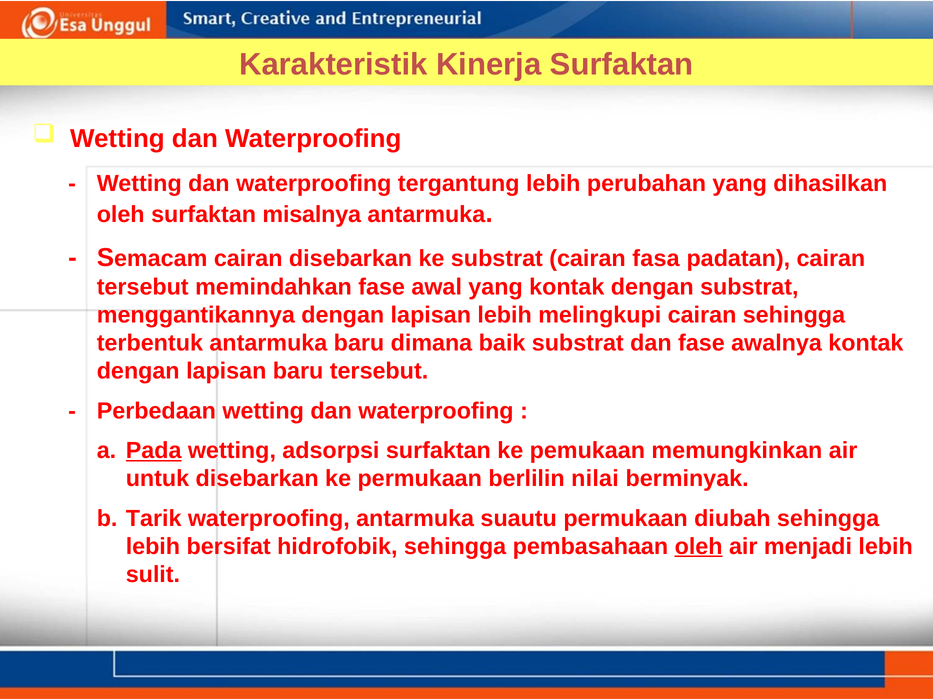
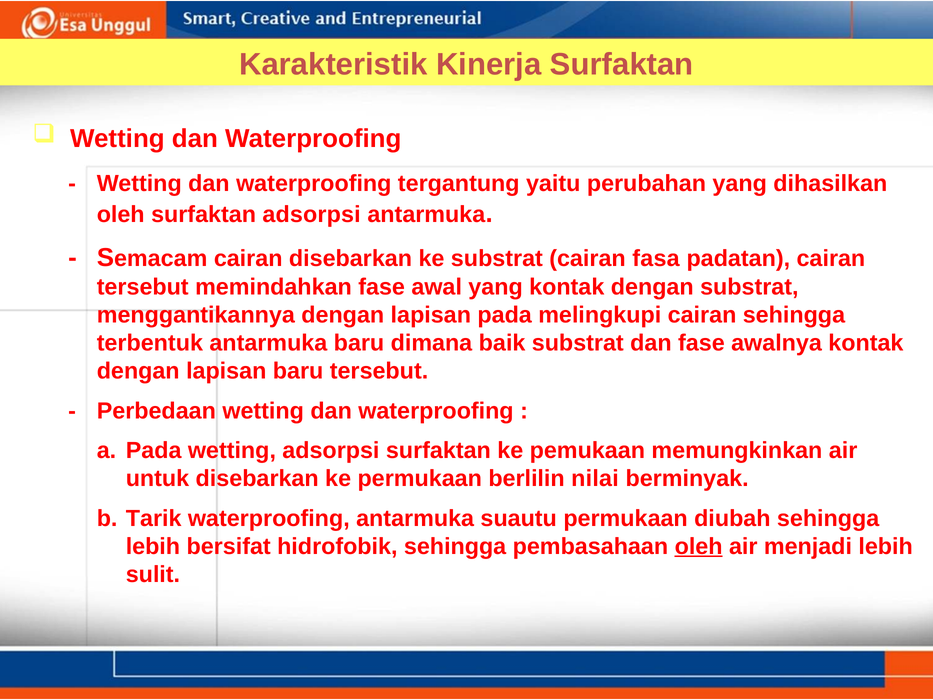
tergantung lebih: lebih -> yaitu (553, 183)
surfaktan misalnya: misalnya -> adsorpsi (312, 215)
lapisan lebih: lebih -> pada (505, 315)
Pada underline: present -> none (154, 451)
